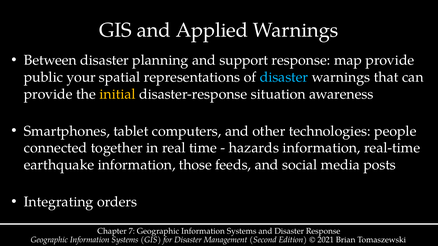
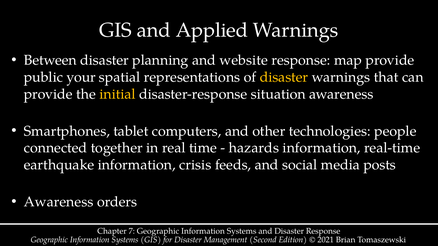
support: support -> website (244, 60)
disaster colour: light blue -> yellow (284, 77)
those: those -> crisis (195, 165)
Integrating: Integrating -> Awareness (59, 202)
